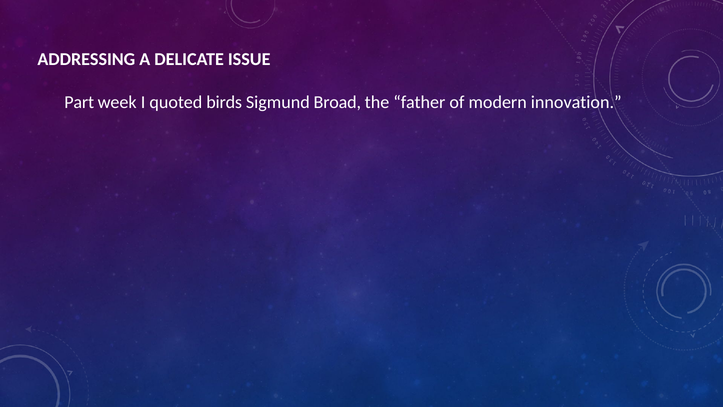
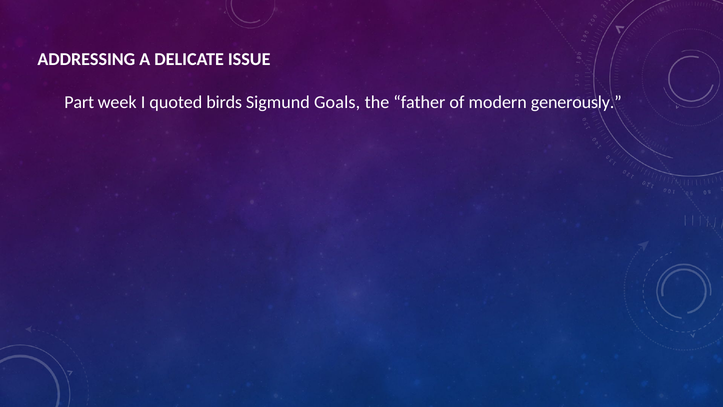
Broad: Broad -> Goals (337, 102)
innovation: innovation -> generously (576, 102)
